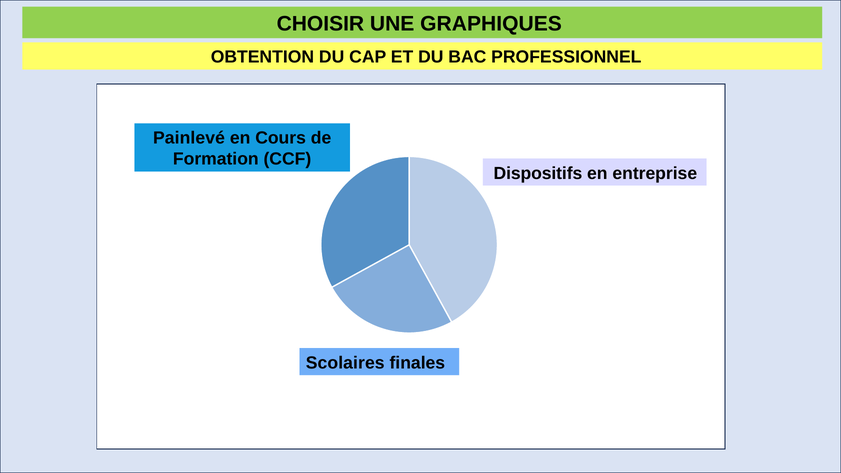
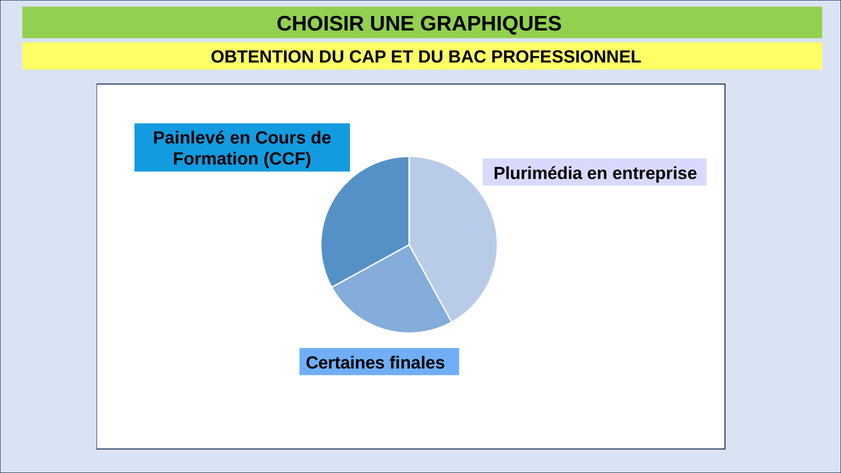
Dispositifs: Dispositifs -> Plurimédia (538, 173)
Scolaires: Scolaires -> Certaines (345, 363)
